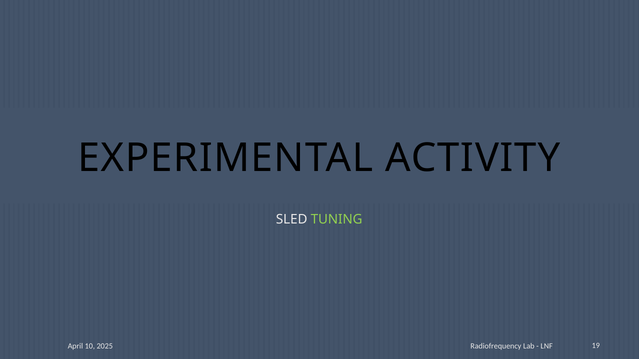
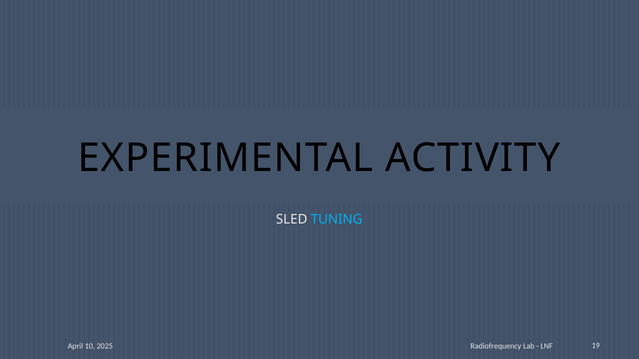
TUNING colour: light green -> light blue (337, 220)
